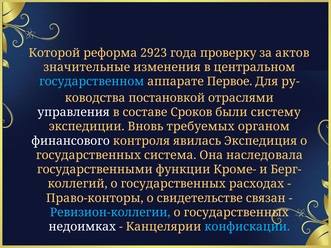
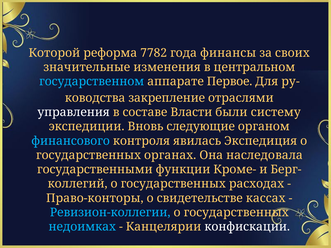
2923: 2923 -> 7782 (154, 53)
проверку: проверку -> финансы (228, 53)
актов: актов -> своих (292, 53)
постановкой: постановкой -> закрепление (167, 98)
Сроков: Сроков -> Власти (191, 112)
требуемых: требуемых -> следующие (201, 127)
финансового colour: white -> light blue (71, 141)
система: система -> органах (170, 155)
связан: связан -> кассах (266, 198)
недоимках colour: white -> light blue (82, 227)
конфискации colour: light blue -> white (247, 227)
